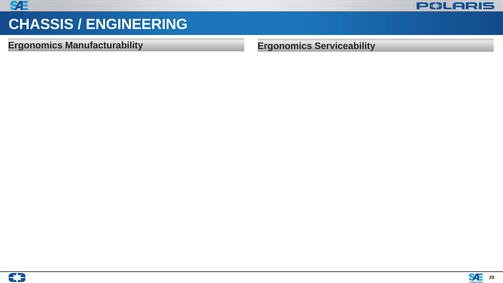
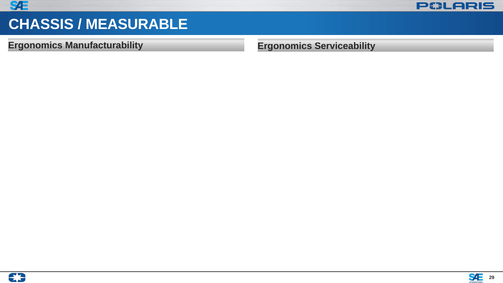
ENGINEERING: ENGINEERING -> MEASURABLE (137, 24)
